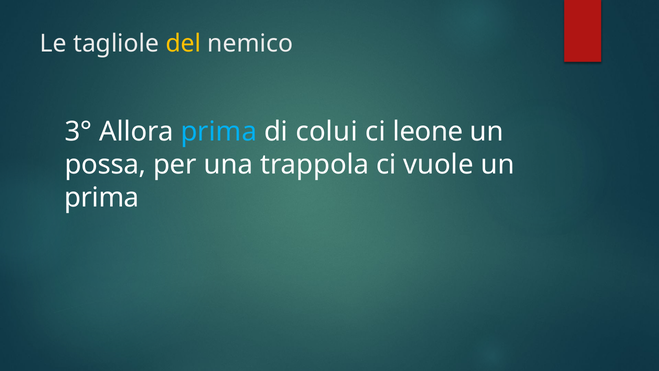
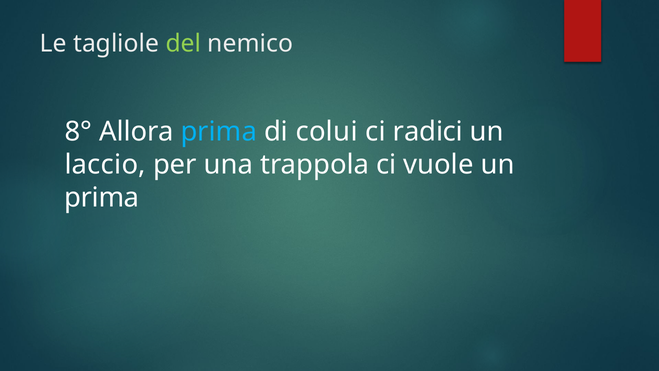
del colour: yellow -> light green (183, 44)
3°: 3° -> 8° (78, 132)
leone: leone -> radici (428, 132)
possa: possa -> laccio (105, 165)
